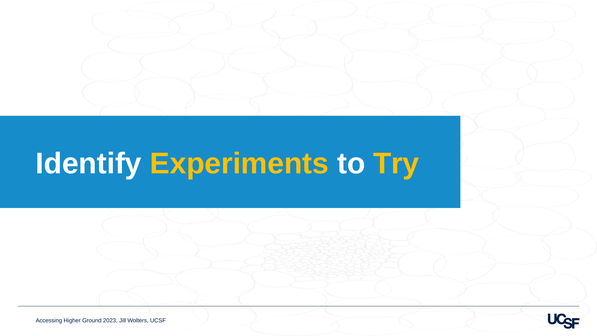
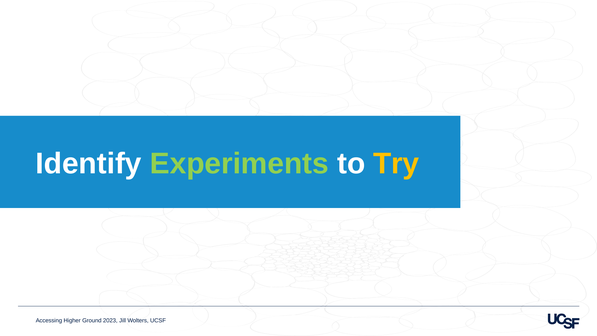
Experiments colour: yellow -> light green (239, 164)
